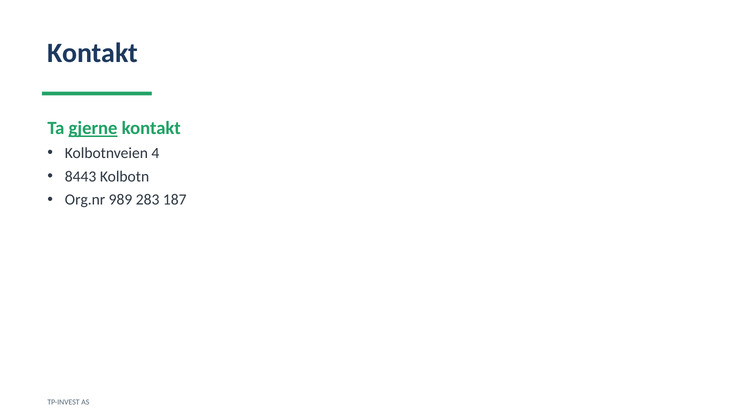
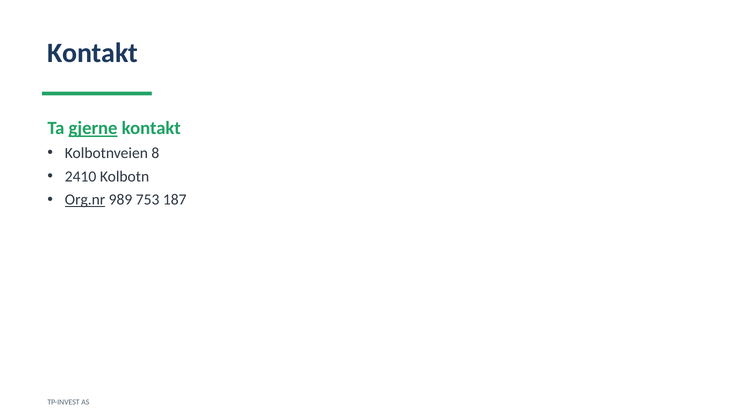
4: 4 -> 8 (155, 153)
8443: 8443 -> 2410 (81, 176)
Org.nr underline: none -> present (85, 200)
283: 283 -> 753 (148, 200)
